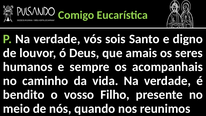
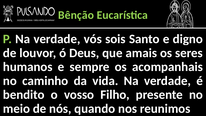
Comigo: Comigo -> Bênção (76, 15)
